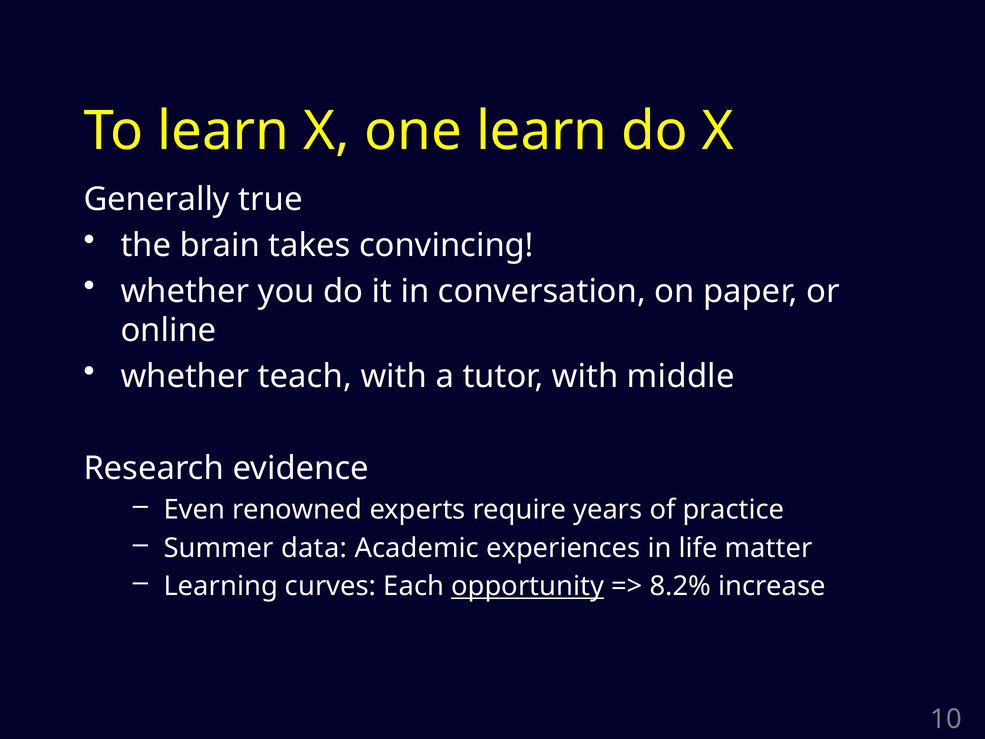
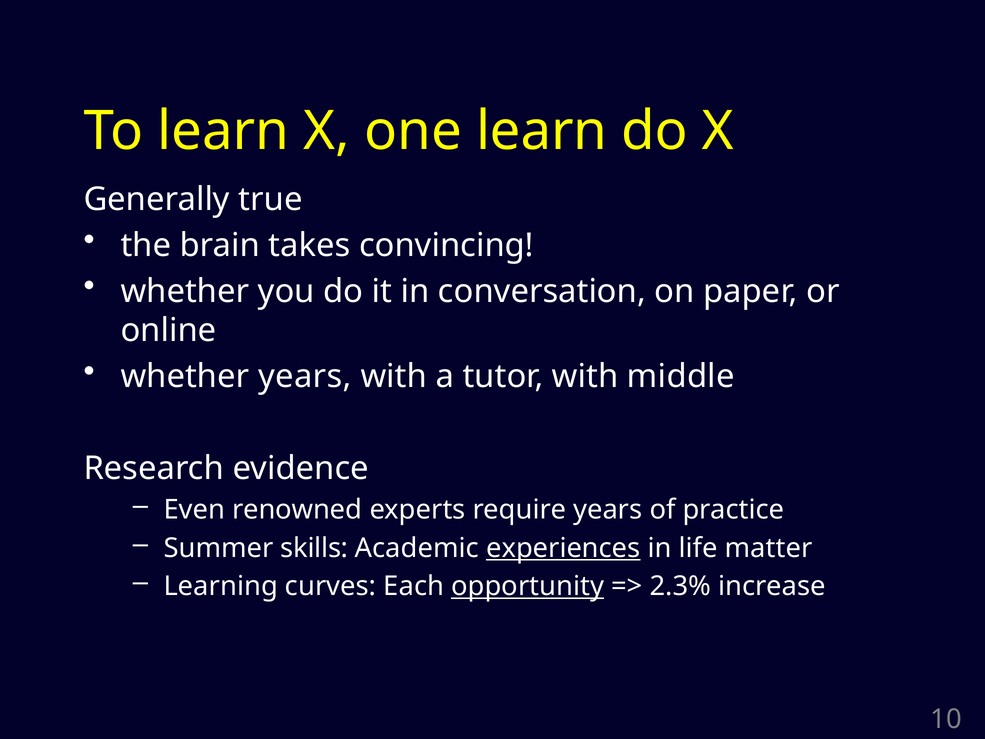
whether teach: teach -> years (305, 376)
data: data -> skills (314, 548)
experiences underline: none -> present (563, 548)
8.2%: 8.2% -> 2.3% (680, 586)
